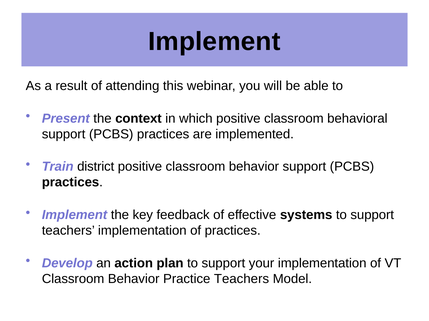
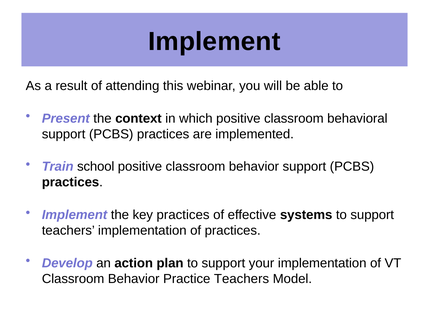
district: district -> school (96, 167)
key feedback: feedback -> practices (183, 215)
